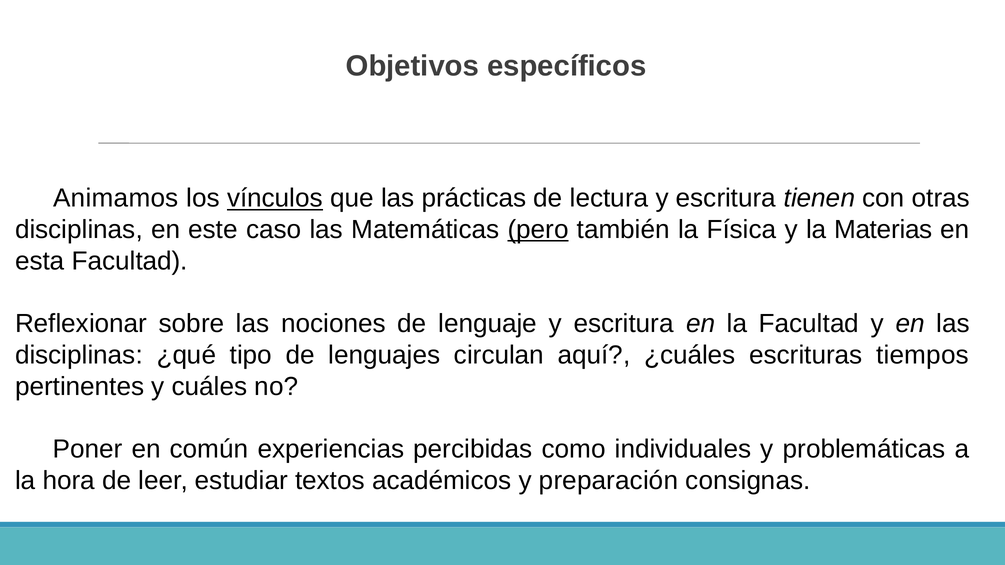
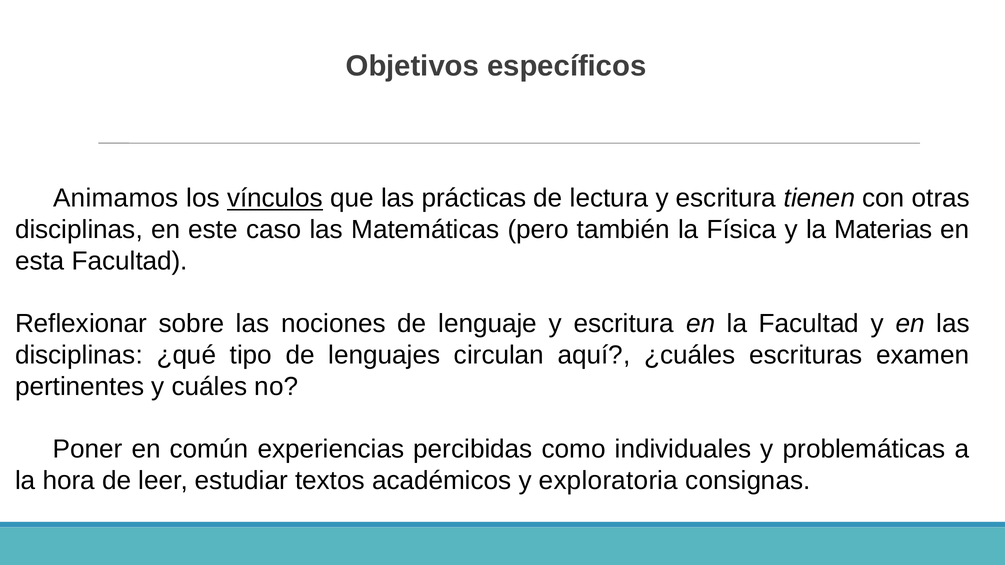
pero underline: present -> none (538, 230)
tiempos: tiempos -> examen (923, 355)
preparación: preparación -> exploratoria (608, 481)
